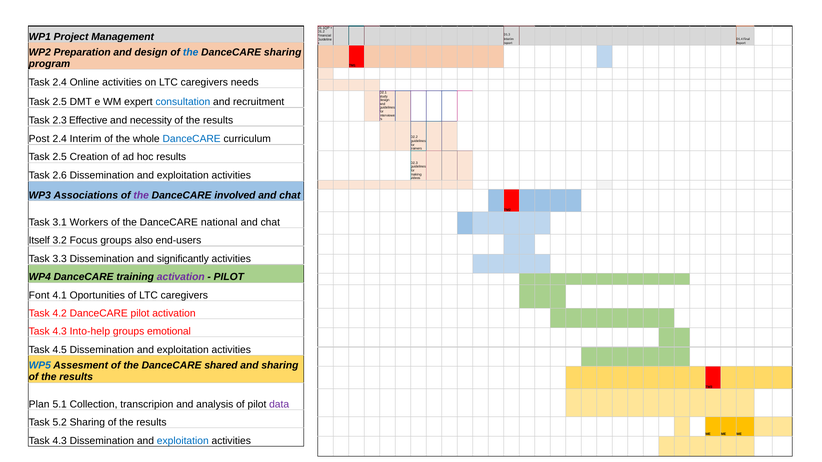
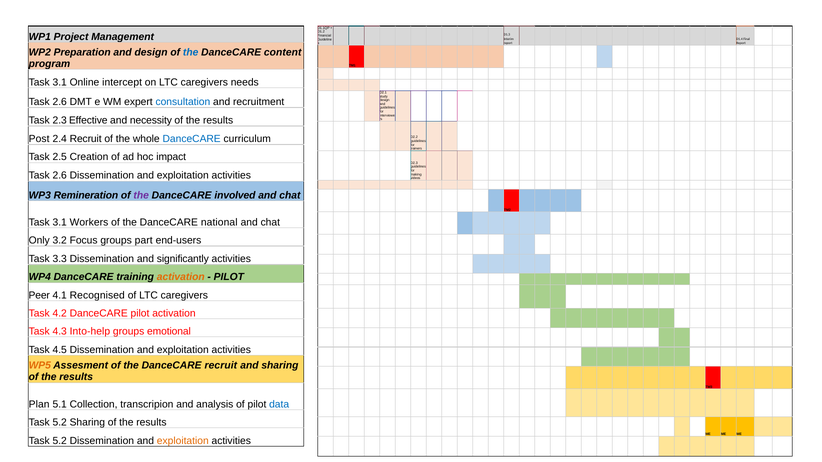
DanceCARE sharing: sharing -> content (283, 52)
2.4: 2.4 -> 3.1 (60, 82)
Online activities: activities -> intercept (122, 82)
2.5: 2.5 -> 2.6 (60, 102)
2.4 Interim: Interim -> Recruit (86, 139)
hoc results: results -> impact (171, 157)
Associations: Associations -> Remineration (86, 195)
Itself: Itself -> Only (39, 241)
also: also -> part (144, 241)
activation colour: purple -> orange (181, 277)
Font: Font -> Peer (39, 295)
Oportunities: Oportunities -> Recognised (97, 295)
WP5 colour: blue -> orange (40, 366)
DanceCARE shared: shared -> recruit (221, 366)
data colour: purple -> blue (279, 405)
4.3: 4.3 -> 5.2 (60, 441)
exploitation colour: blue -> orange (183, 441)
